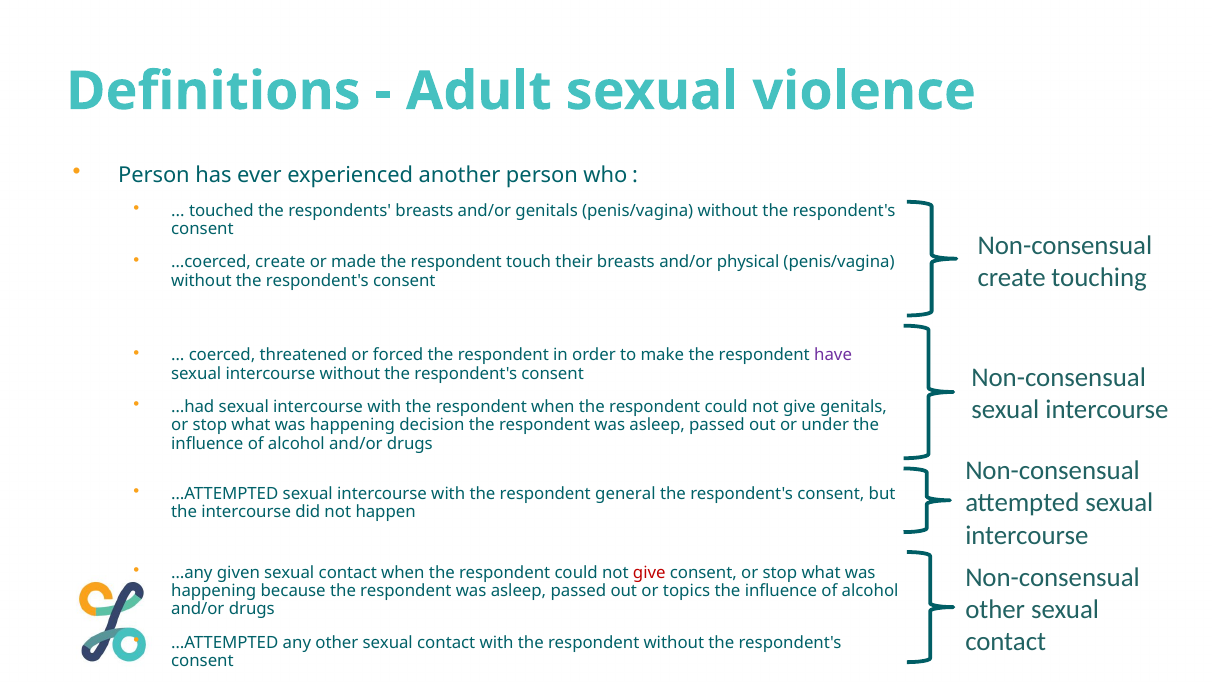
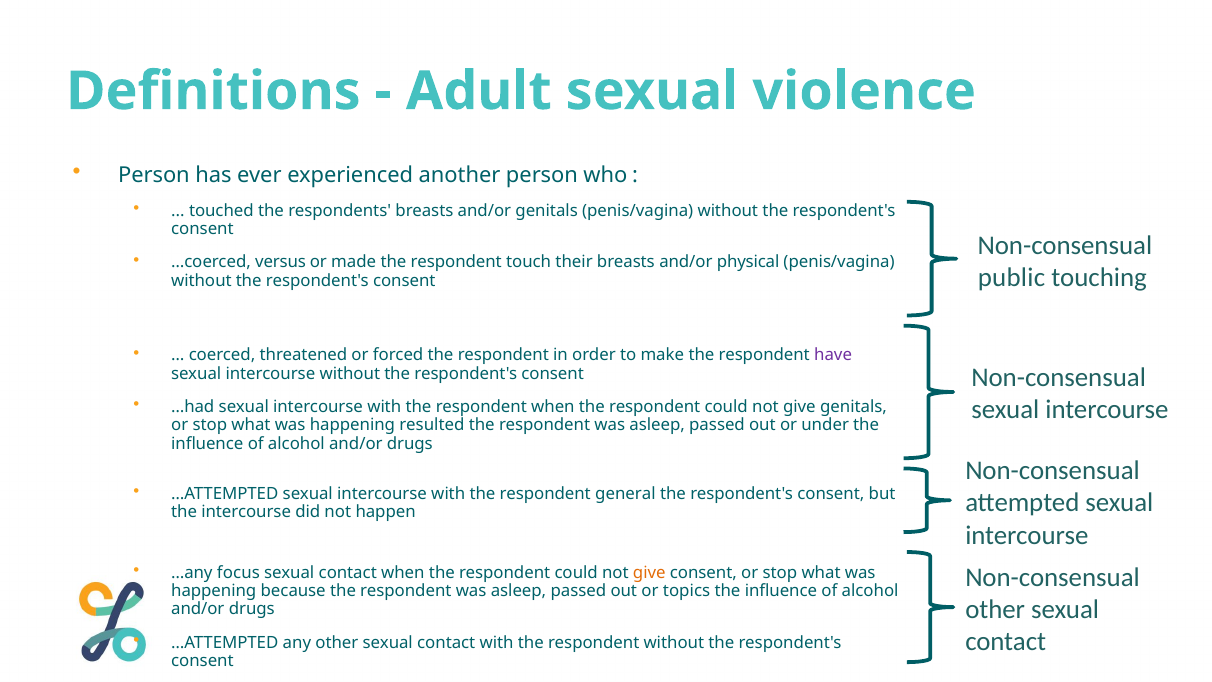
…coerced create: create -> versus (281, 262)
create: create -> public (1011, 278)
decision: decision -> resulted (432, 425)
given: given -> focus (238, 573)
give colour: red -> orange (649, 573)
